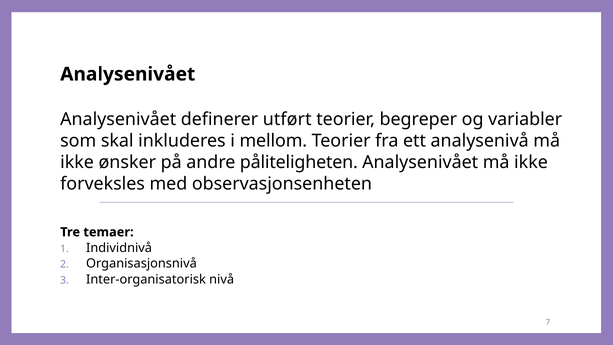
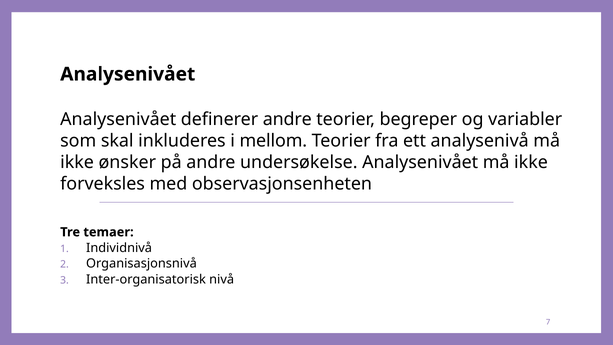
definerer utført: utført -> andre (287, 119)
påliteligheten: påliteligheten -> undersøkelse (299, 162)
